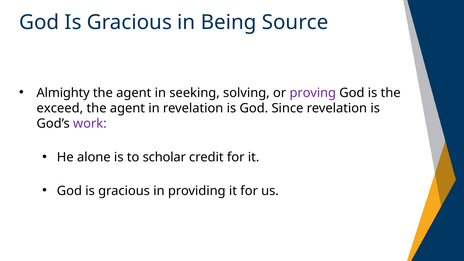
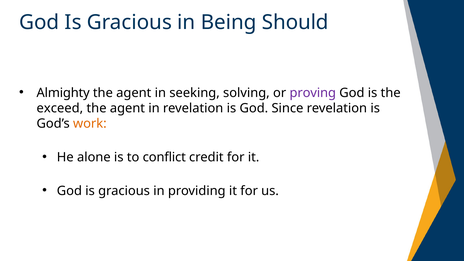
Source: Source -> Should (295, 22)
work colour: purple -> orange (90, 124)
scholar: scholar -> conflict (164, 157)
